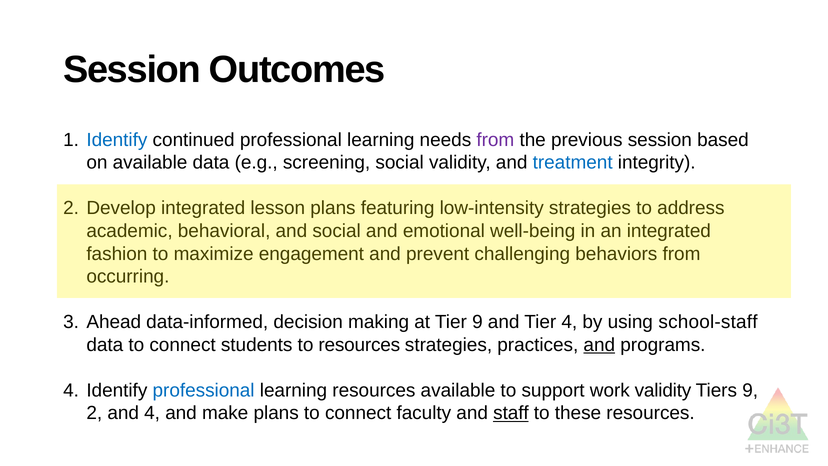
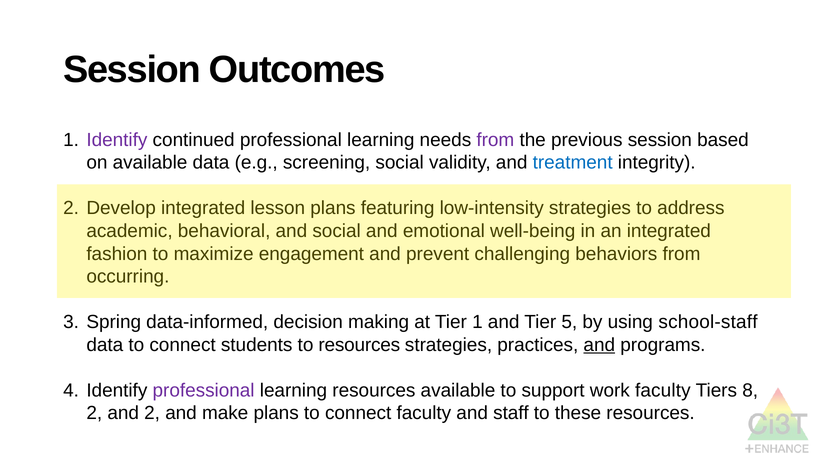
Identify colour: blue -> purple (117, 140)
Ahead: Ahead -> Spring (114, 322)
Tier 9: 9 -> 1 (477, 322)
Tier 4: 4 -> 5 (569, 322)
professional colour: blue -> purple (204, 390)
work validity: validity -> faculty (663, 390)
Tiers 9: 9 -> 8 (750, 390)
and 4: 4 -> 2 (152, 413)
staff underline: present -> none (511, 413)
